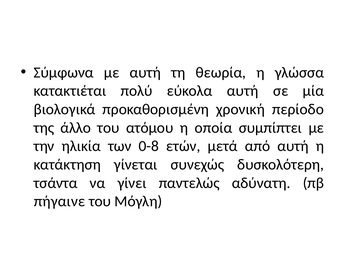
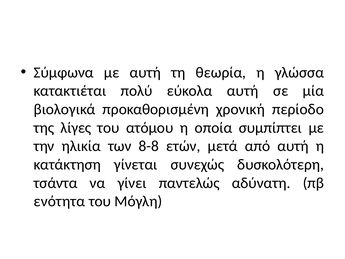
άλλο: άλλο -> λίγες (76, 128)
0-8: 0-8 -> 8-8 (149, 146)
πήγαινε: πήγαινε -> ενότητα (59, 201)
